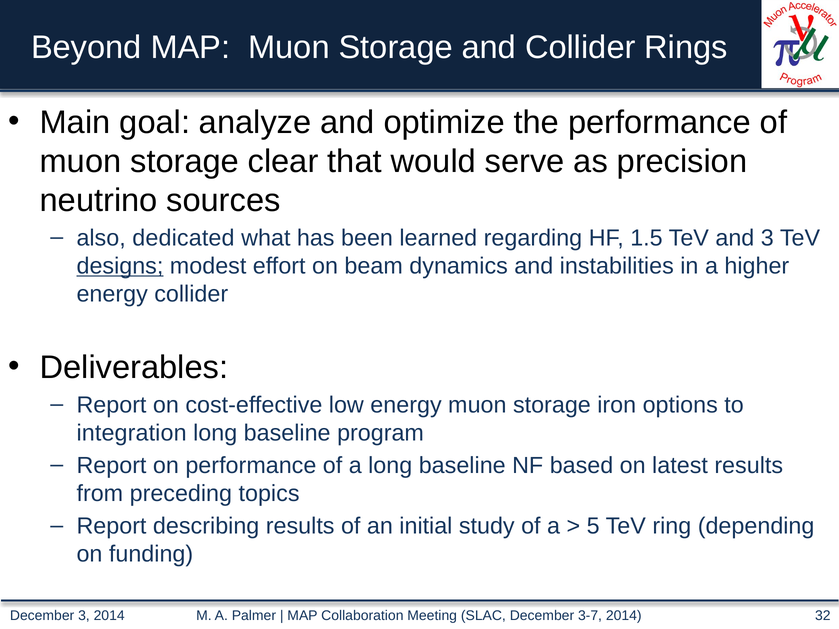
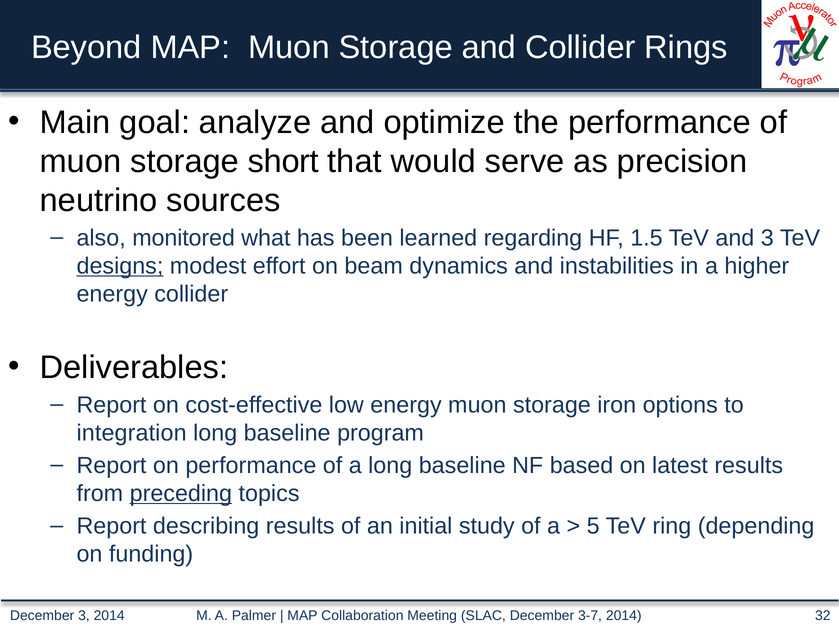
clear: clear -> short (283, 161)
dedicated: dedicated -> monitored (184, 238)
preceding underline: none -> present (181, 494)
